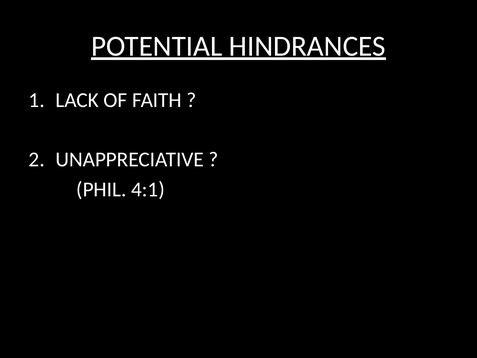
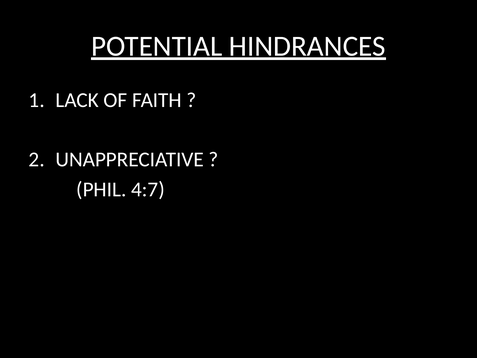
4:1: 4:1 -> 4:7 (148, 189)
